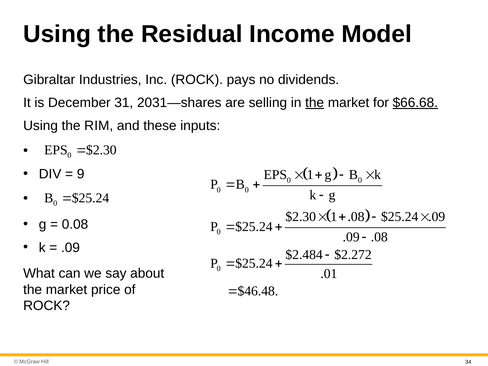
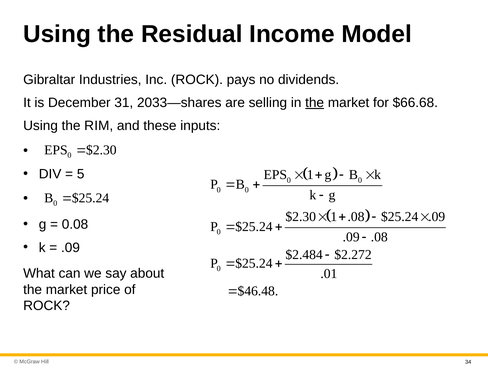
2031—shares: 2031—shares -> 2033—shares (179, 103)
$66.68 underline: present -> none (415, 103)
9: 9 -> 5 (81, 174)
